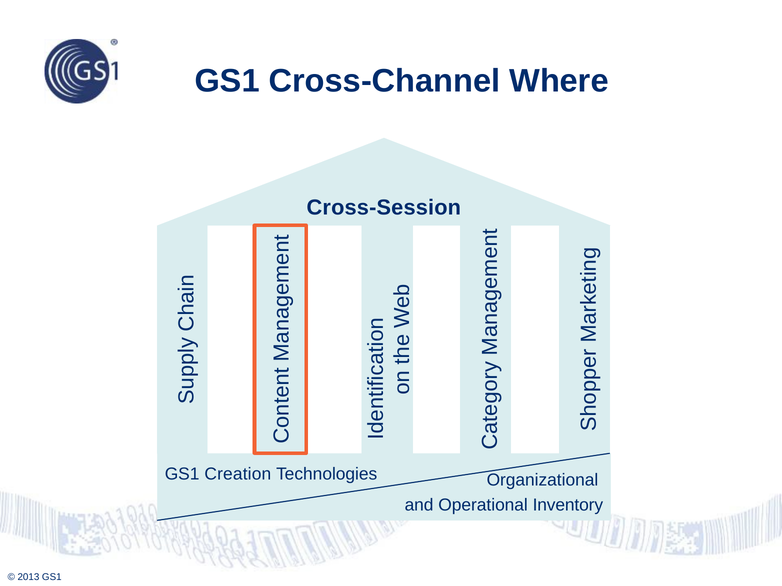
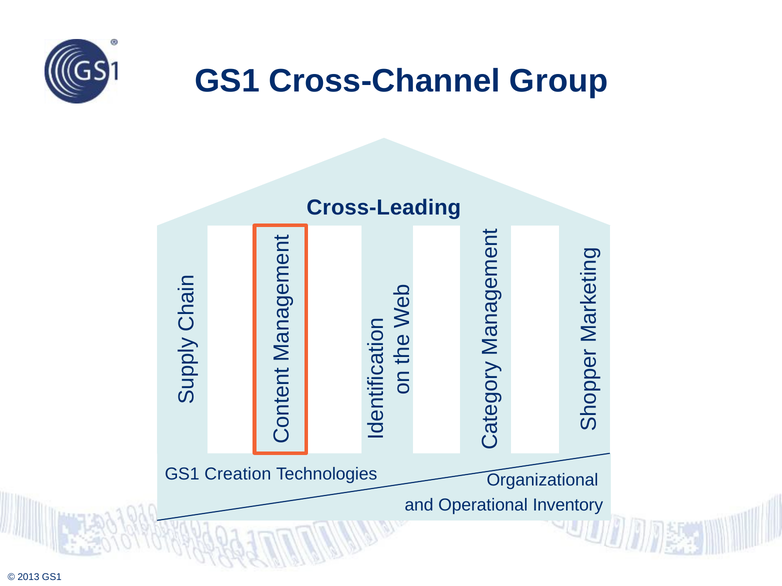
Where: Where -> Group (559, 81)
Cross-Session: Cross-Session -> Cross-Leading (384, 208)
